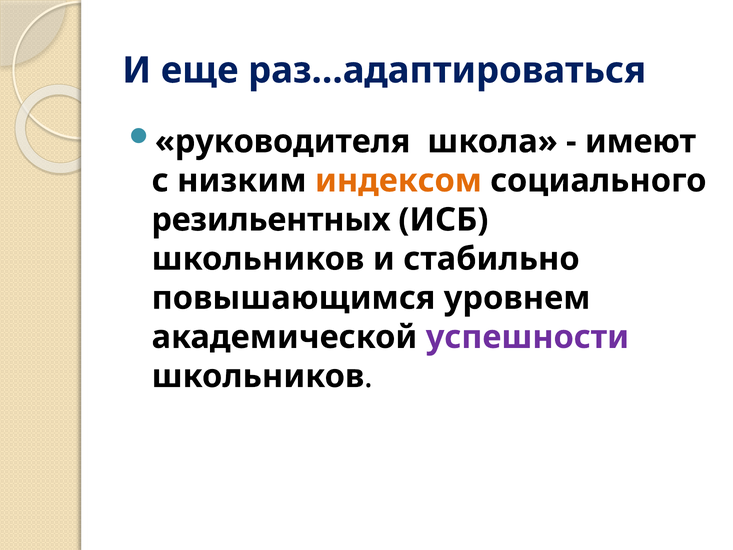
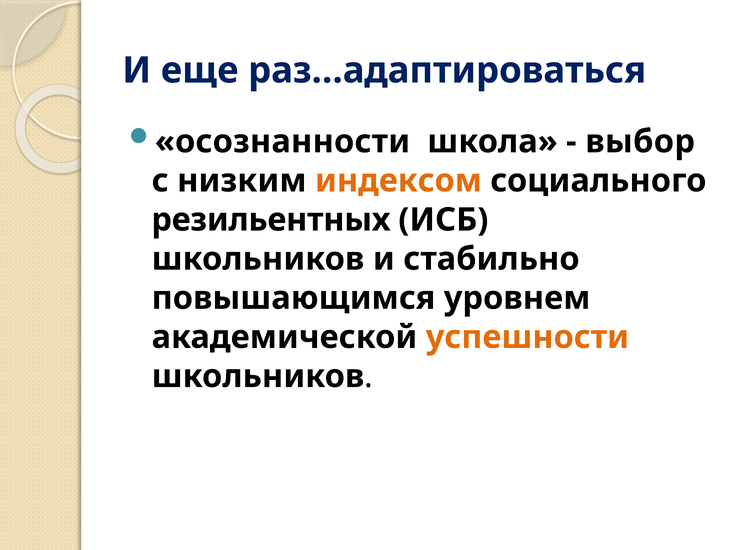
руководителя: руководителя -> осознанности (283, 142)
имеют: имеют -> выбор (640, 142)
успешности colour: purple -> orange (527, 337)
